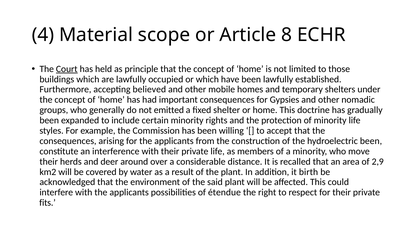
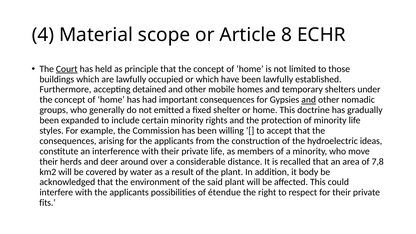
believed: believed -> detained (149, 90)
and underline: none -> present (309, 100)
hydroelectric been: been -> ideas (371, 141)
2,9: 2,9 -> 7,8 (378, 162)
birth: birth -> body (309, 172)
